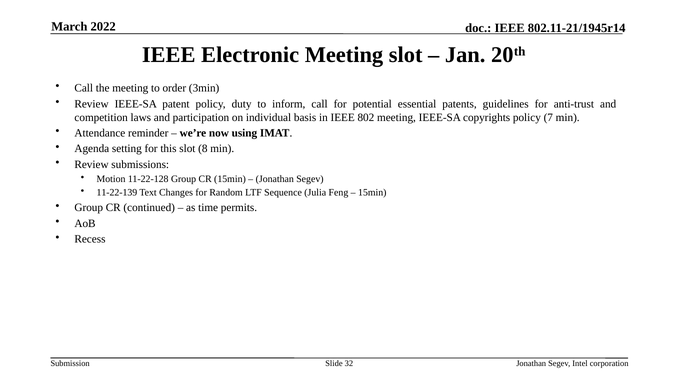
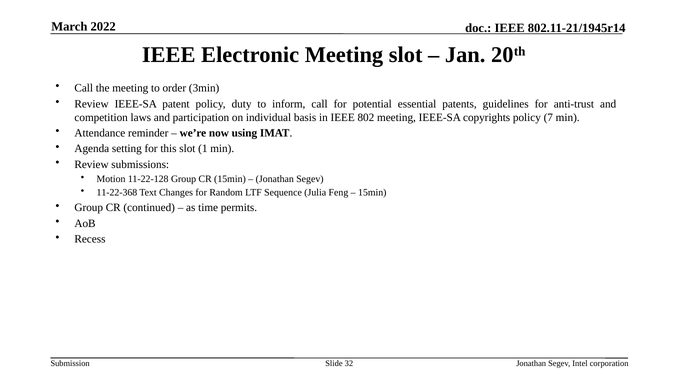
8: 8 -> 1 (203, 149)
11-22-139: 11-22-139 -> 11-22-368 (117, 193)
